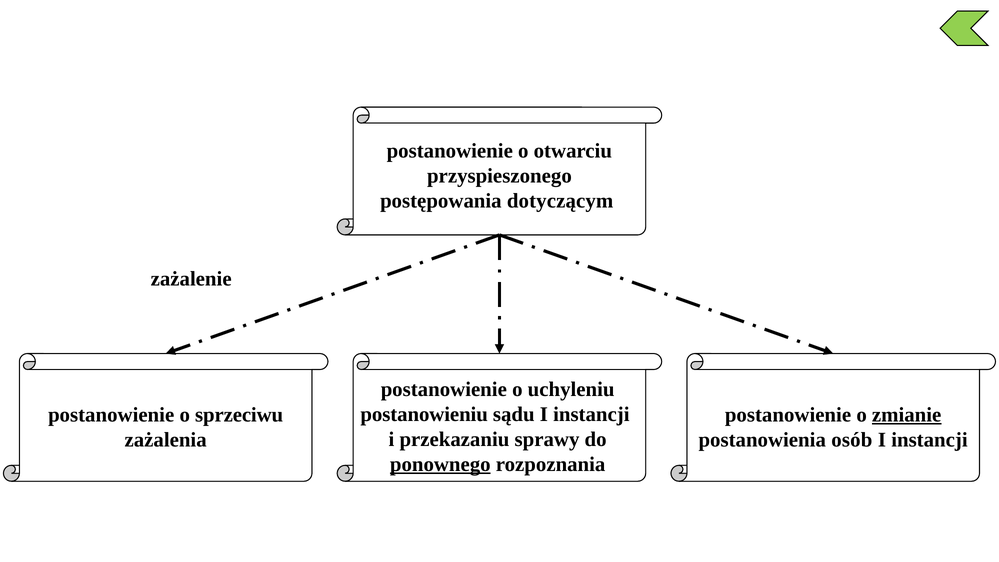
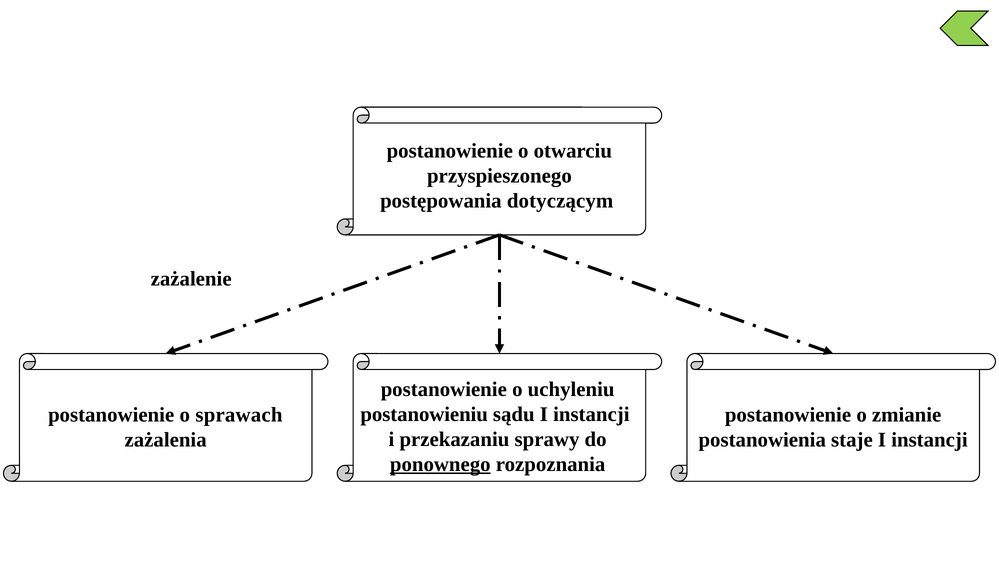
sprzeciwu: sprzeciwu -> sprawach (239, 415)
zmianie underline: present -> none (907, 415)
osób: osób -> staje (852, 440)
